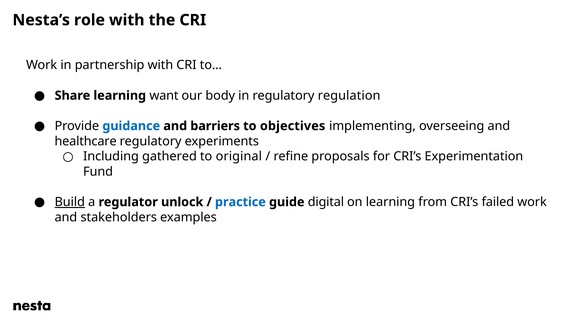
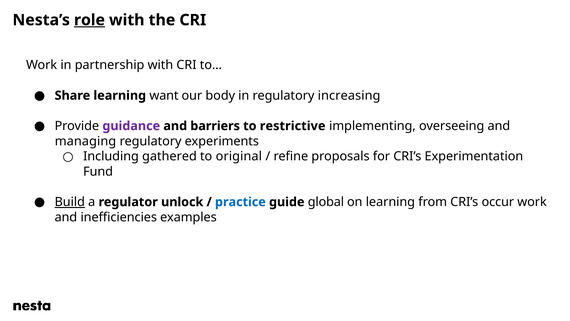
role underline: none -> present (89, 20)
regulation: regulation -> increasing (349, 95)
guidance colour: blue -> purple (131, 126)
objectives: objectives -> restrictive (293, 126)
healthcare: healthcare -> managing (85, 141)
digital: digital -> global (326, 202)
failed: failed -> occur (498, 202)
stakeholders: stakeholders -> inefficiencies (119, 217)
